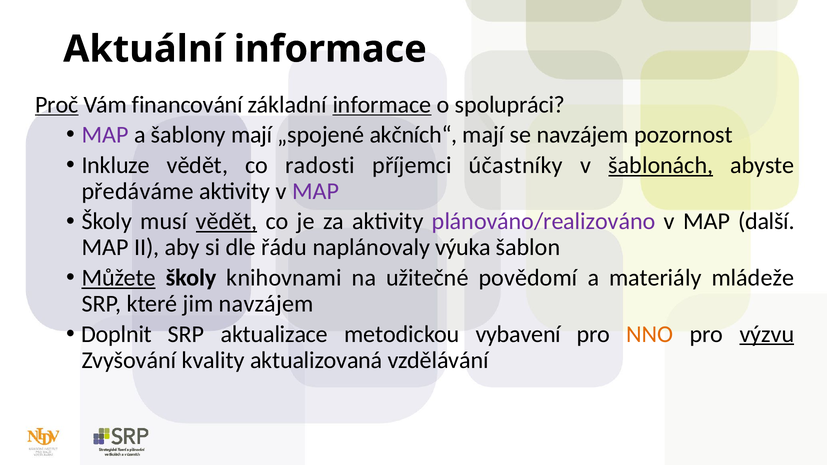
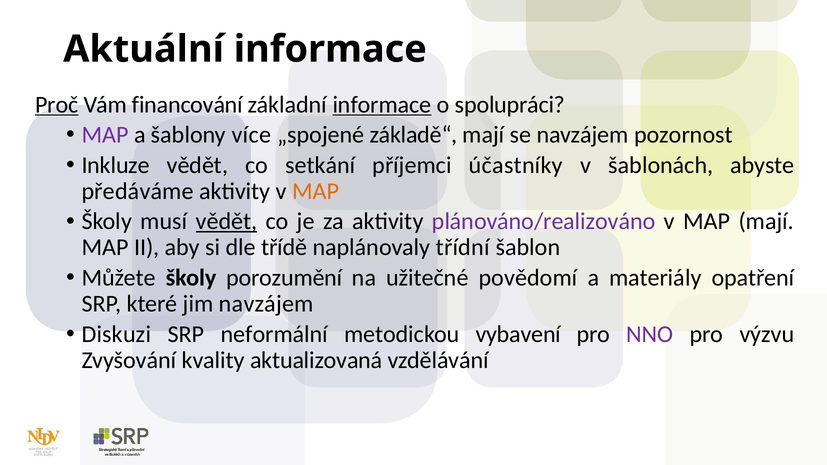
šablony mají: mají -> více (251, 135)
akčních“: akčních“ -> základě“ (413, 135)
radosti: radosti -> setkání (320, 165)
šablonách underline: present -> none (661, 165)
MAP colour: purple -> orange (316, 191)
MAP další: další -> mají (766, 222)
řádu: řádu -> třídě (284, 248)
výuka: výuka -> třídní (463, 248)
Můžete underline: present -> none (119, 278)
knihovnami: knihovnami -> porozumění (284, 278)
mládeže: mládeže -> opatření (753, 278)
Doplnit: Doplnit -> Diskuzi (116, 334)
aktualizace: aktualizace -> neformální (274, 334)
NNO colour: orange -> purple (650, 334)
výzvu underline: present -> none (767, 334)
